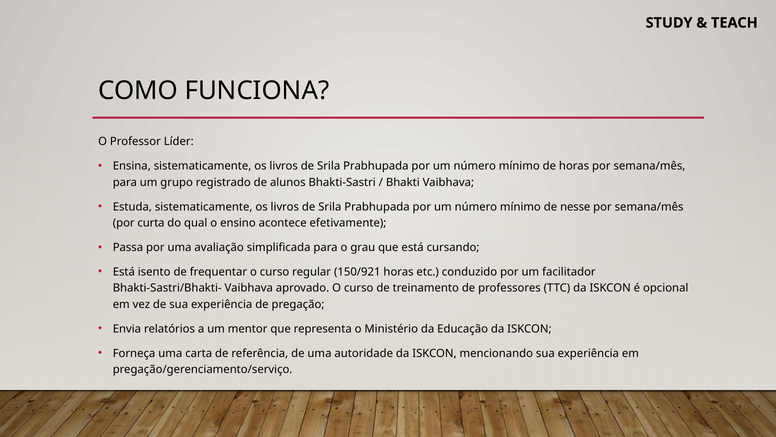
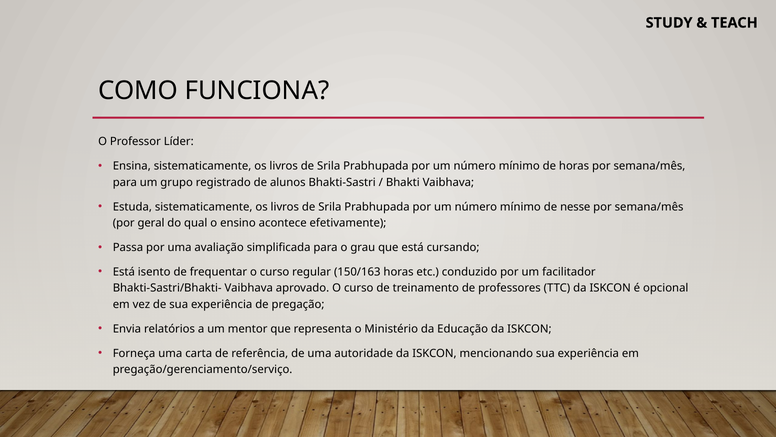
curta: curta -> geral (151, 223)
150/921: 150/921 -> 150/163 (357, 272)
